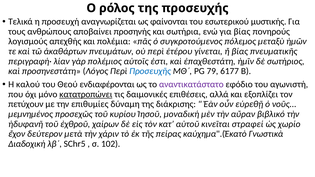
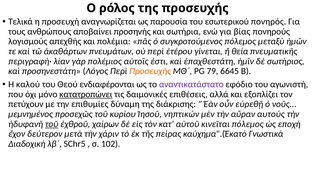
φαίνονται: φαίνονται -> παρουσία (169, 22)
μυστικής: μυστικής -> πονηρός (269, 22)
ἤ βίας: βίας -> θεία (240, 51)
Προσευχῆς colour: blue -> orange (150, 71)
6177: 6177 -> 6645 (230, 71)
μοναδική: μοναδική -> νηπτικών (181, 114)
βιβλικό: βιβλικό -> αυτούς (271, 114)
τοῦ underline: none -> present (52, 124)
κινεῖται στραφεί: στραφεί -> πόλεμος (248, 124)
χωρίο: χωρίο -> εποχή (289, 124)
